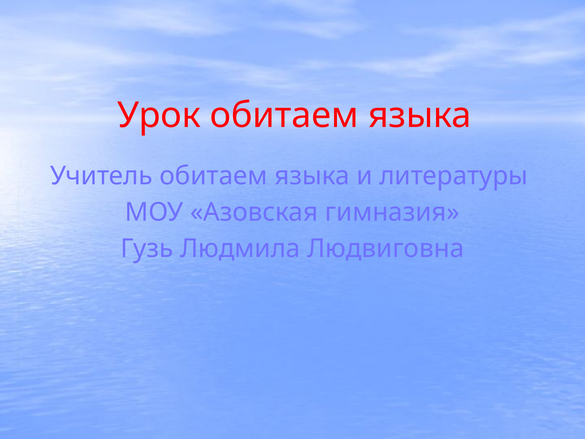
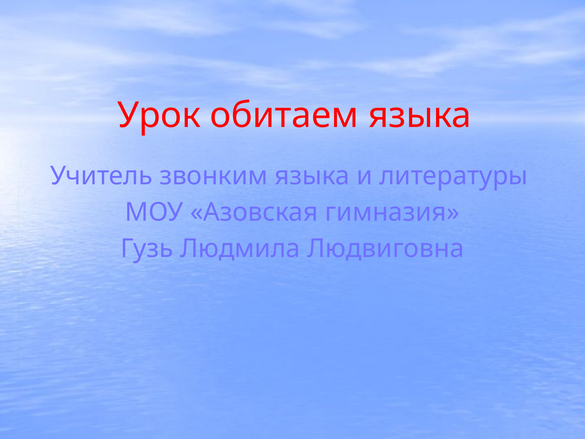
Учитель обитаем: обитаем -> звонким (214, 176)
